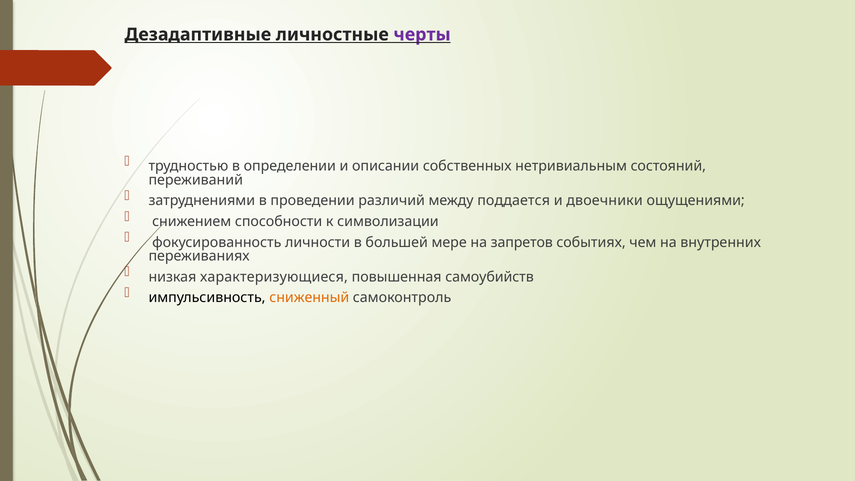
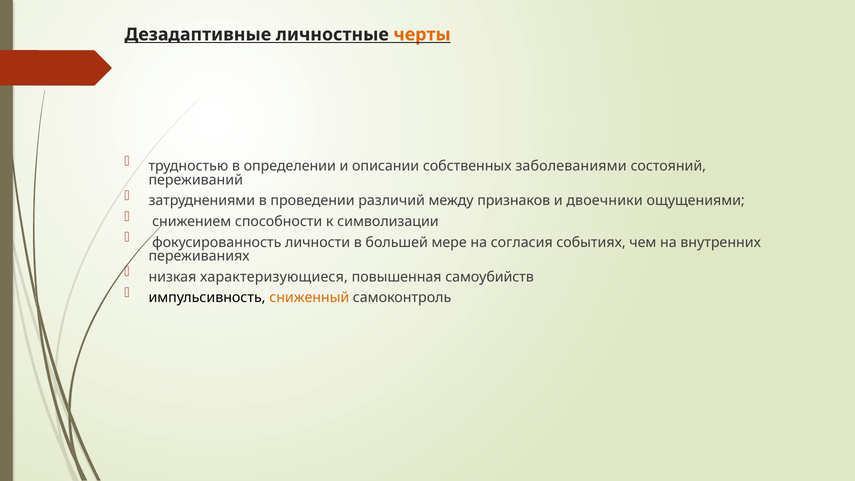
черты colour: purple -> orange (422, 35)
нетривиальным: нетривиальным -> заболеваниями (571, 166)
поддается: поддается -> признаков (514, 201)
запретов: запретов -> согласия (522, 242)
